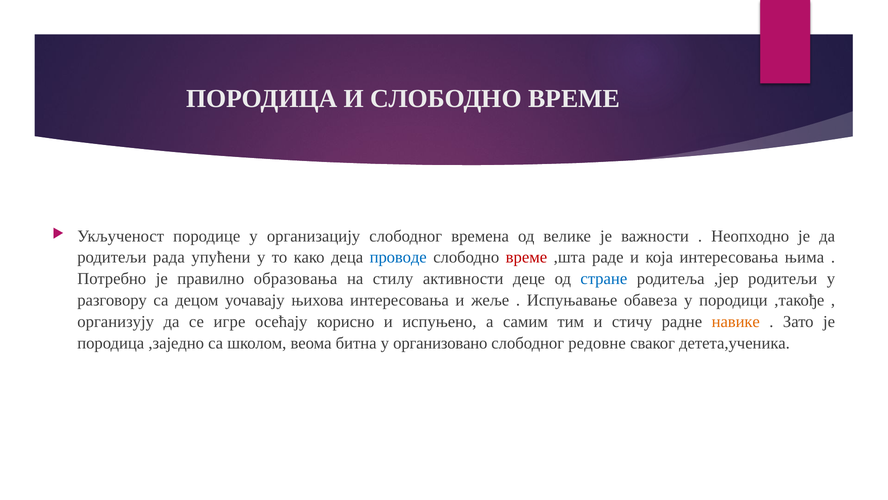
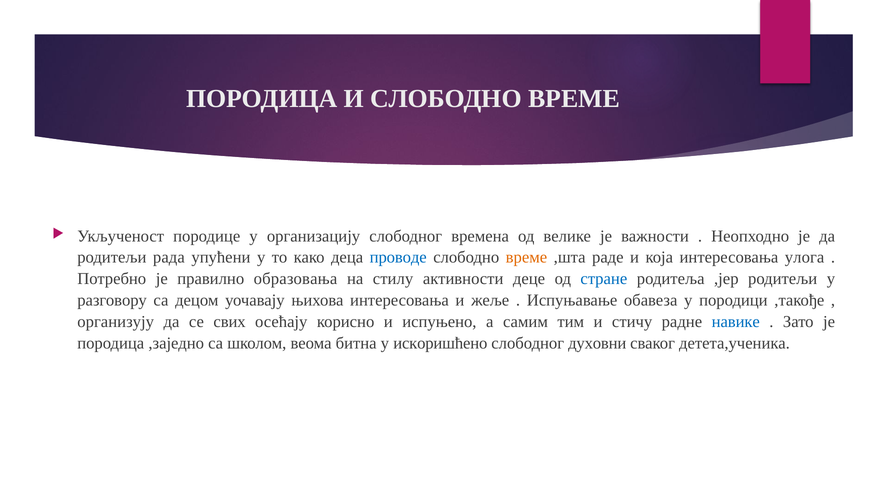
време colour: red -> orange (526, 257)
њима: њима -> улога (805, 257)
игре: игре -> свих (230, 321)
навике colour: orange -> blue (736, 321)
организовано: организовано -> искоришћено (440, 343)
редовне: редовне -> духовни (597, 343)
